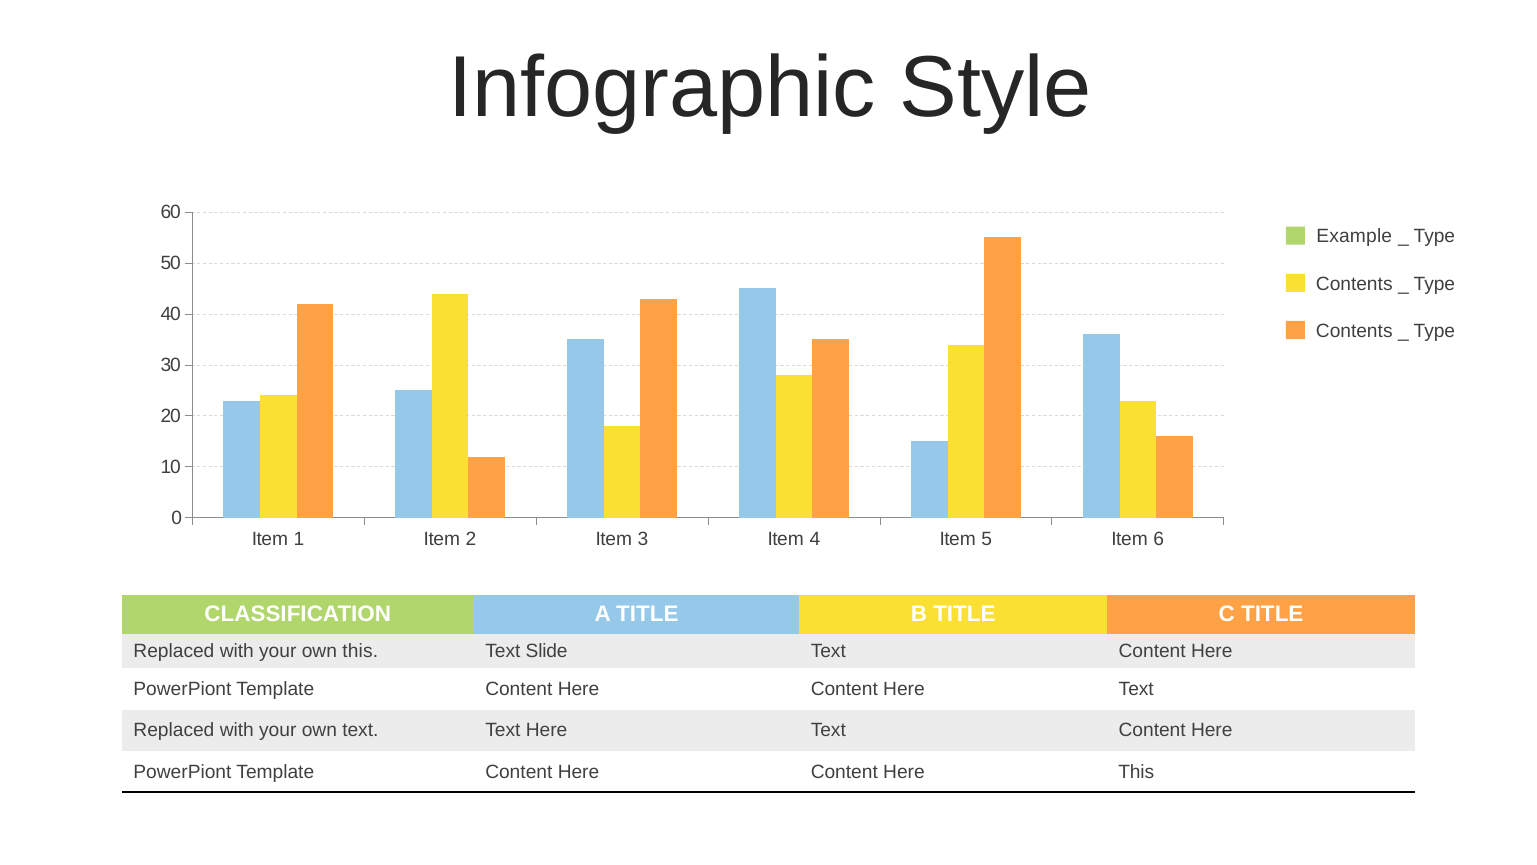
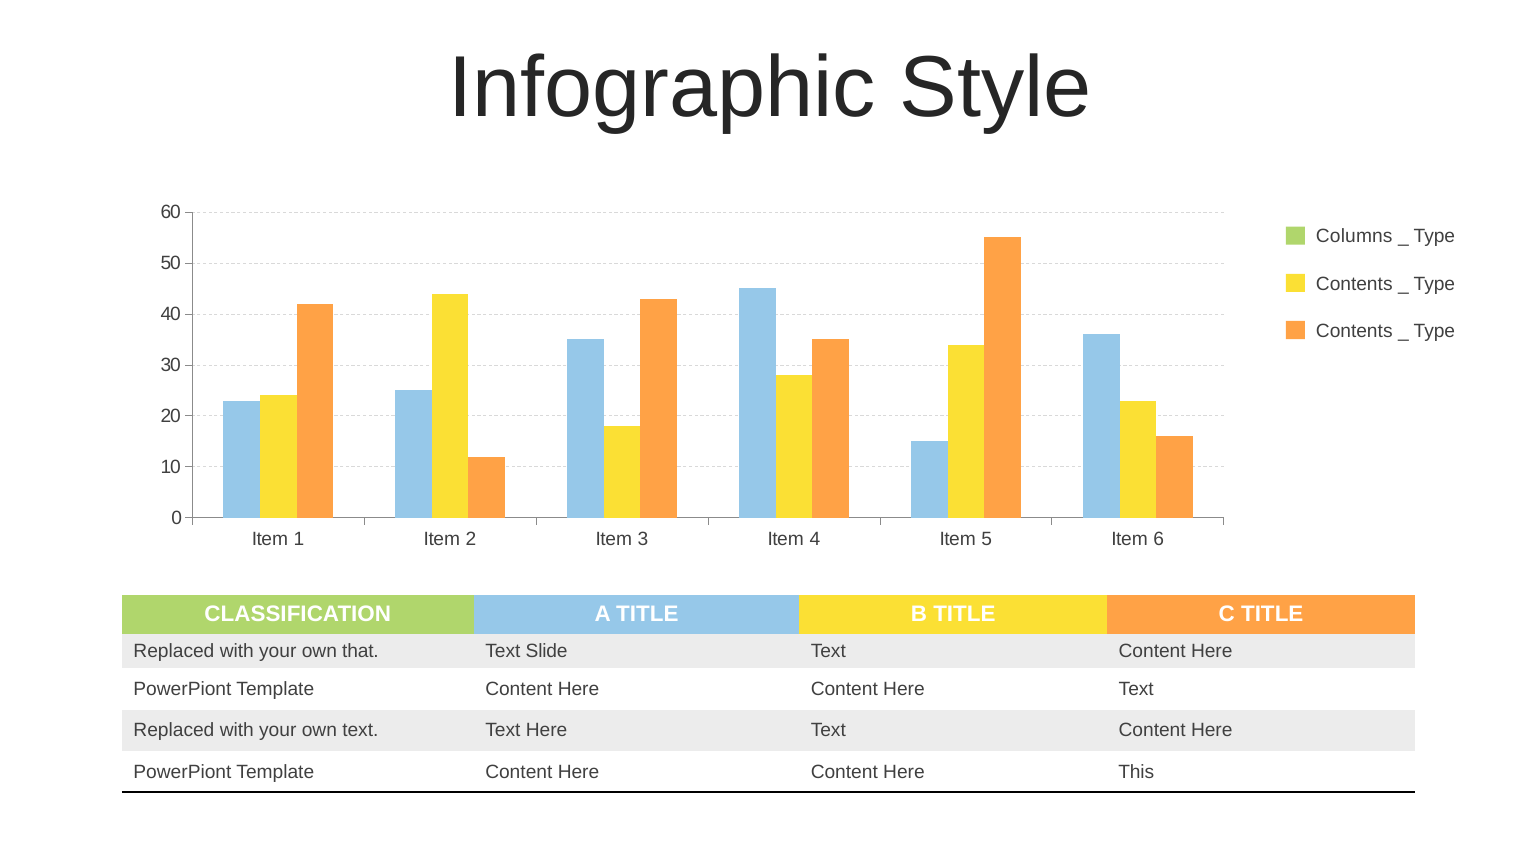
Example: Example -> Columns (1354, 236)
own this: this -> that (360, 651)
